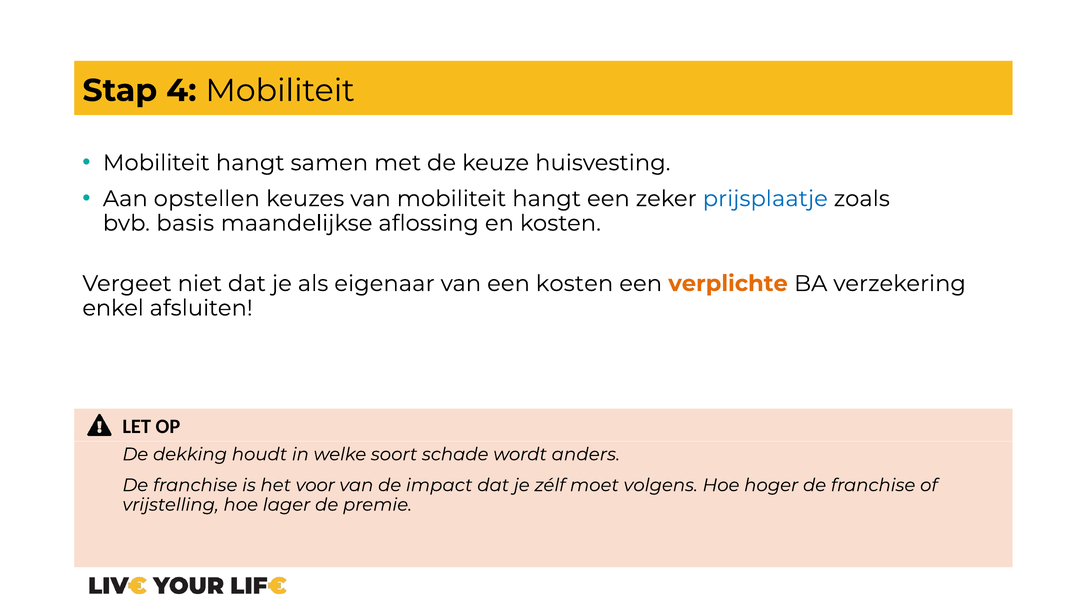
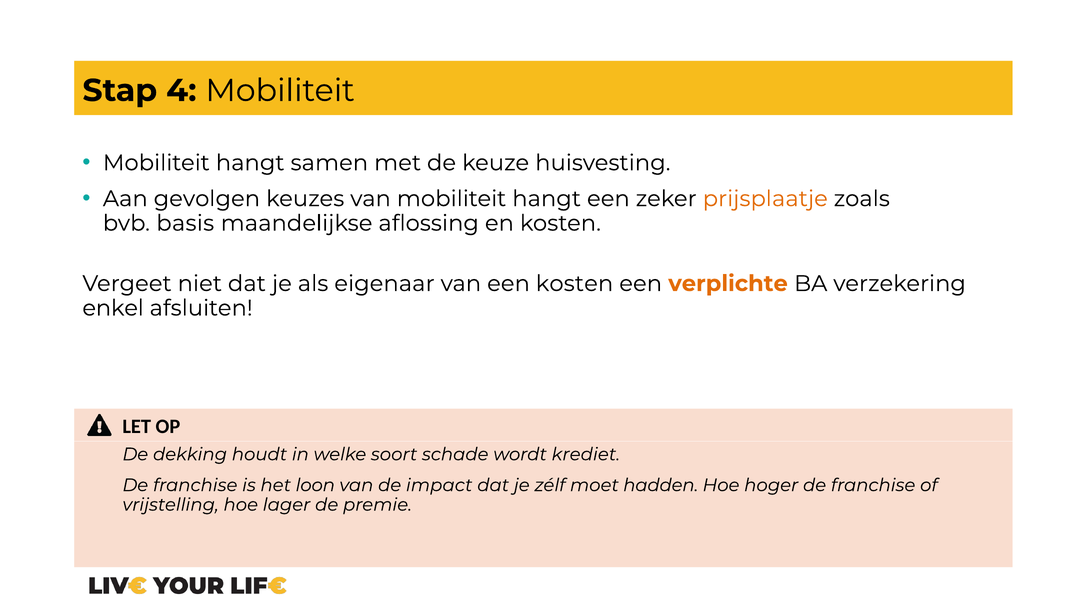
opstellen: opstellen -> gevolgen (207, 199)
prijsplaatje colour: blue -> orange (765, 199)
anders: anders -> krediet (586, 454)
voor: voor -> loon (315, 485)
volgens: volgens -> hadden (661, 485)
